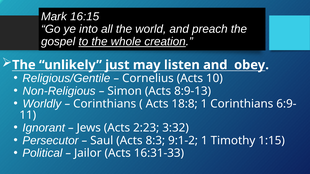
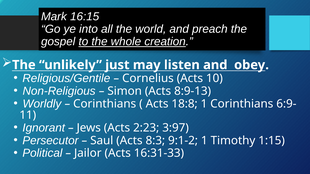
3:32: 3:32 -> 3:97 (176, 128)
